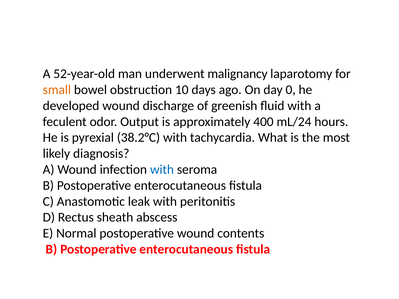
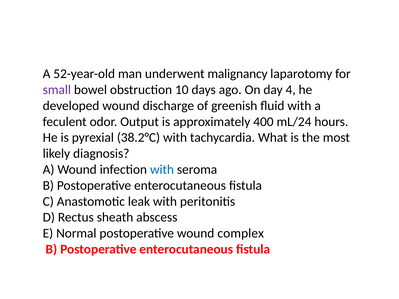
small colour: orange -> purple (57, 90)
0: 0 -> 4 (291, 90)
contents: contents -> complex (241, 233)
